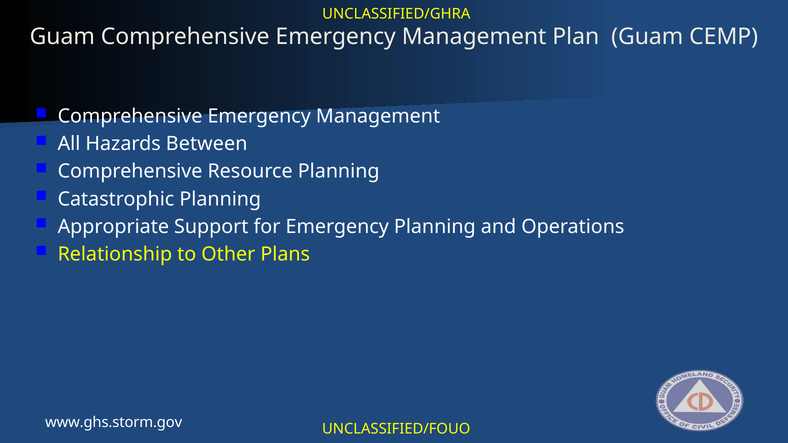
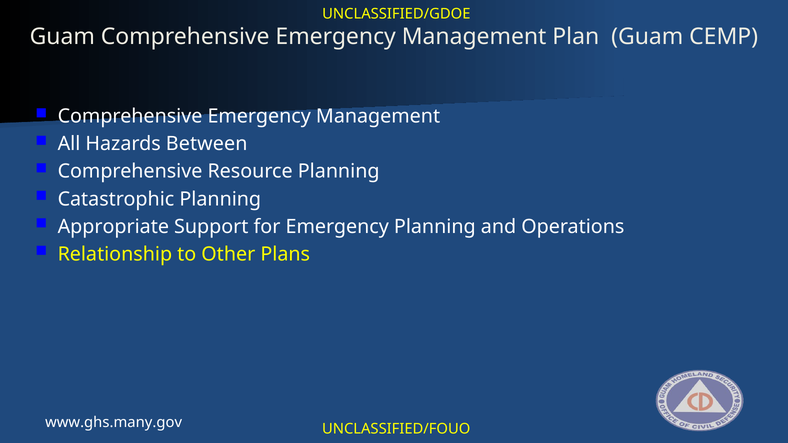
UNCLASSIFIED/GHRA: UNCLASSIFIED/GHRA -> UNCLASSIFIED/GDOE (396, 14)
www.ghs.storm.gov: www.ghs.storm.gov -> www.ghs.many.gov (114, 423)
